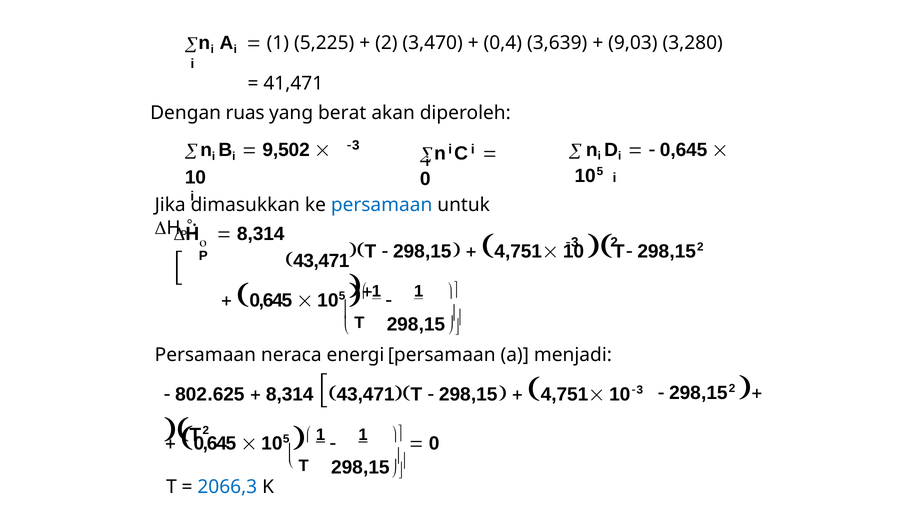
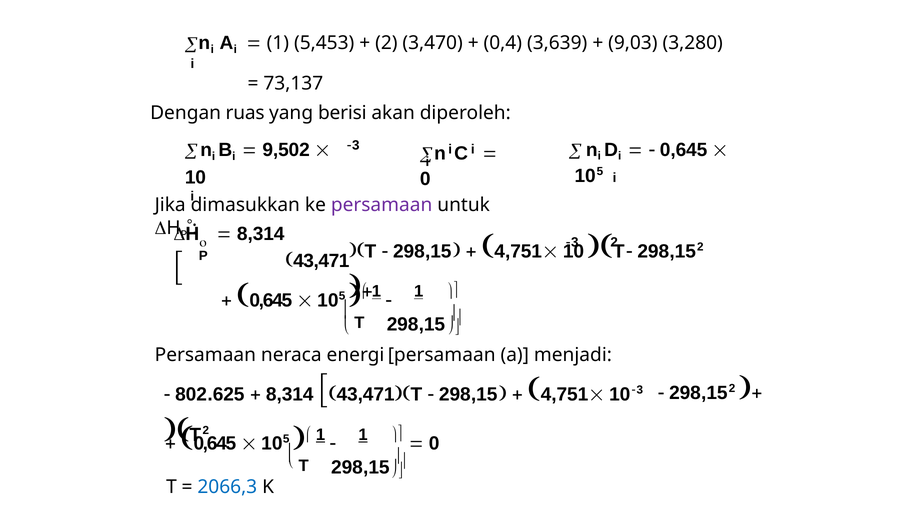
5,225: 5,225 -> 5,453 (324, 43)
41,471: 41,471 -> 73,137 (293, 83)
berat: berat -> berisi (342, 113)
persamaan colour: blue -> purple (382, 205)
